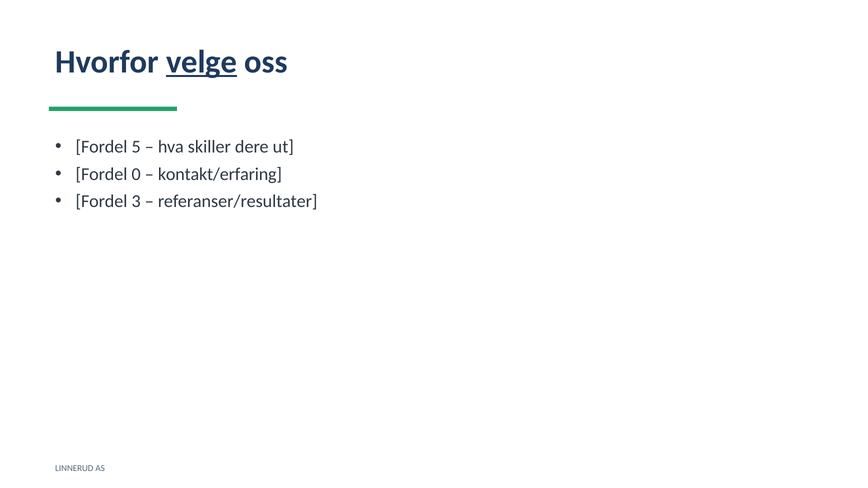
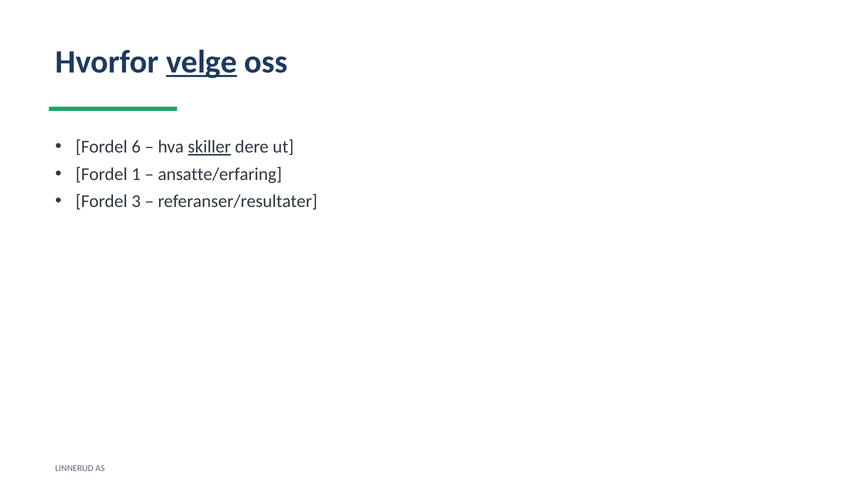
5: 5 -> 6 (136, 147)
skiller underline: none -> present (209, 147)
0: 0 -> 1 (136, 174)
kontakt/erfaring: kontakt/erfaring -> ansatte/erfaring (220, 174)
